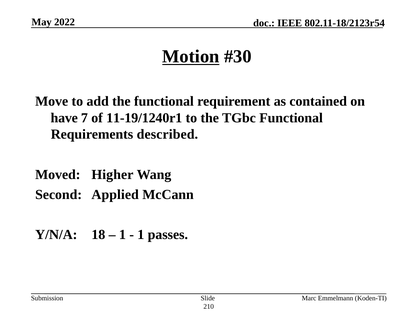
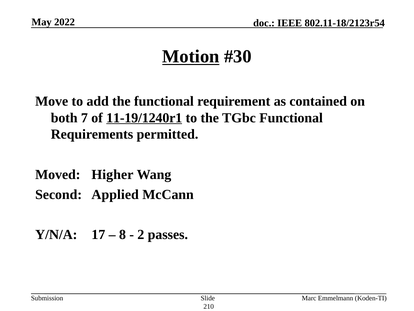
have: have -> both (64, 118)
11-19/1240r1 underline: none -> present (144, 118)
described: described -> permitted (167, 134)
18: 18 -> 17 (98, 234)
1: 1 -> 8 (122, 234)
1: 1 -> 2 (141, 234)
